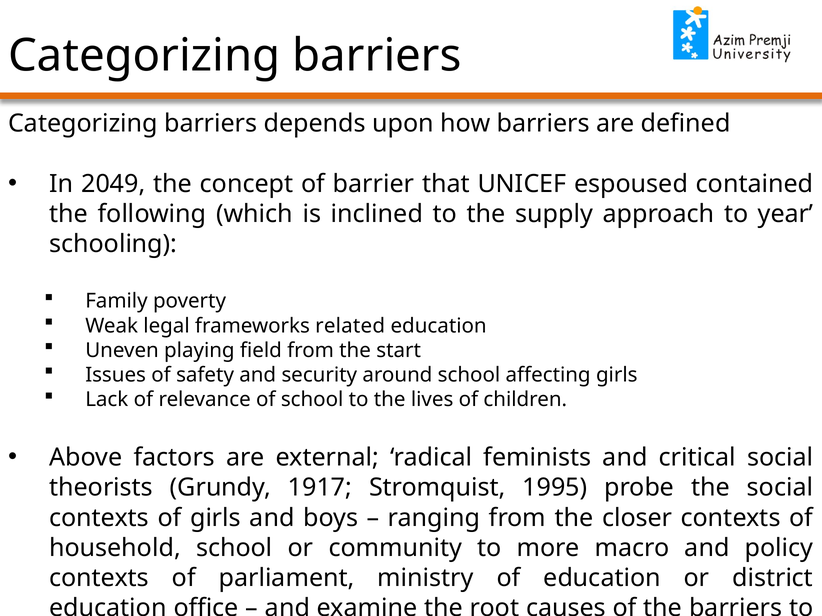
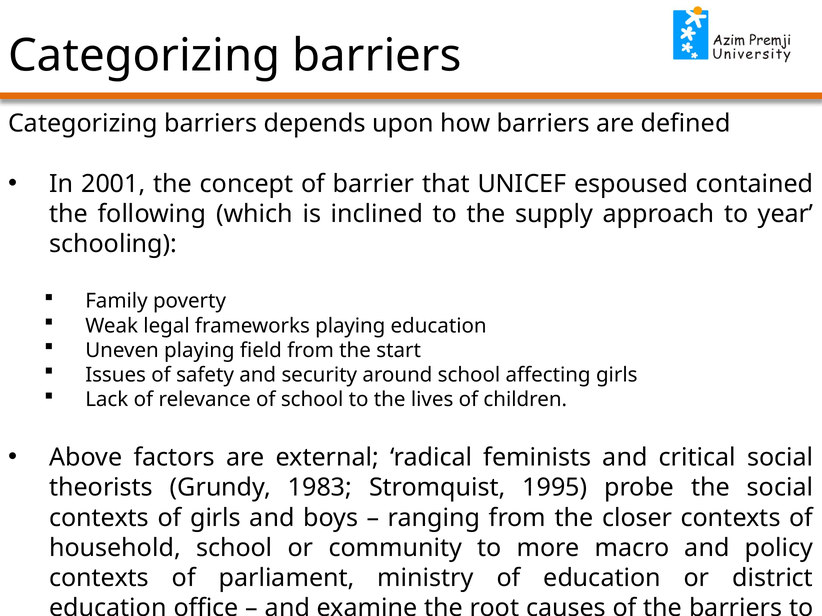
2049: 2049 -> 2001 (113, 184)
frameworks related: related -> playing (350, 326)
1917: 1917 -> 1983 (320, 488)
